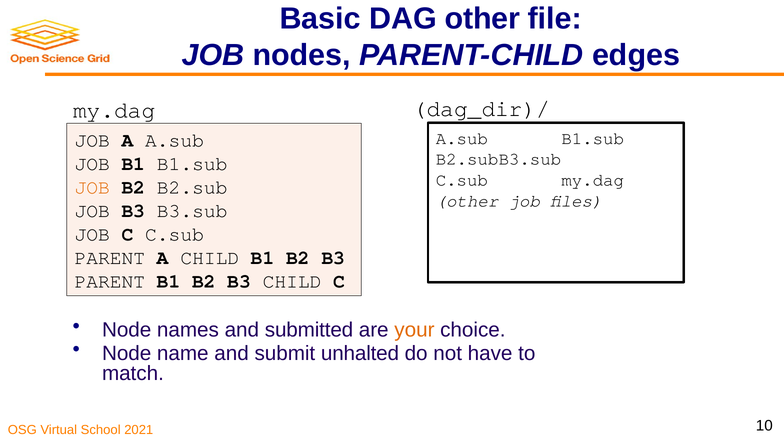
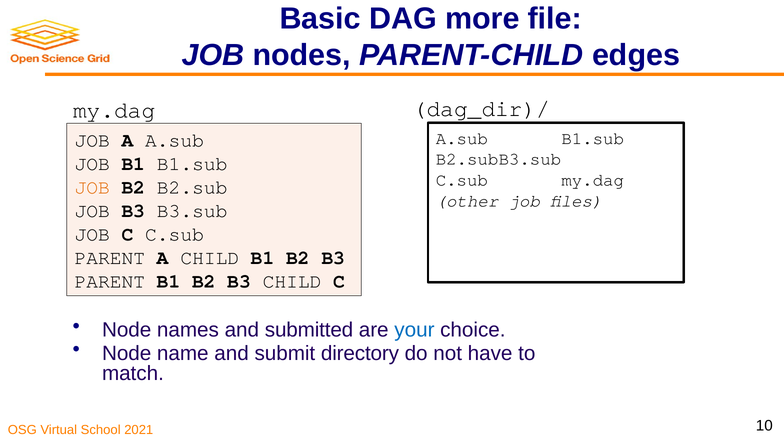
DAG other: other -> more (482, 19)
your colour: orange -> blue (414, 330)
unhalted: unhalted -> directory (360, 354)
